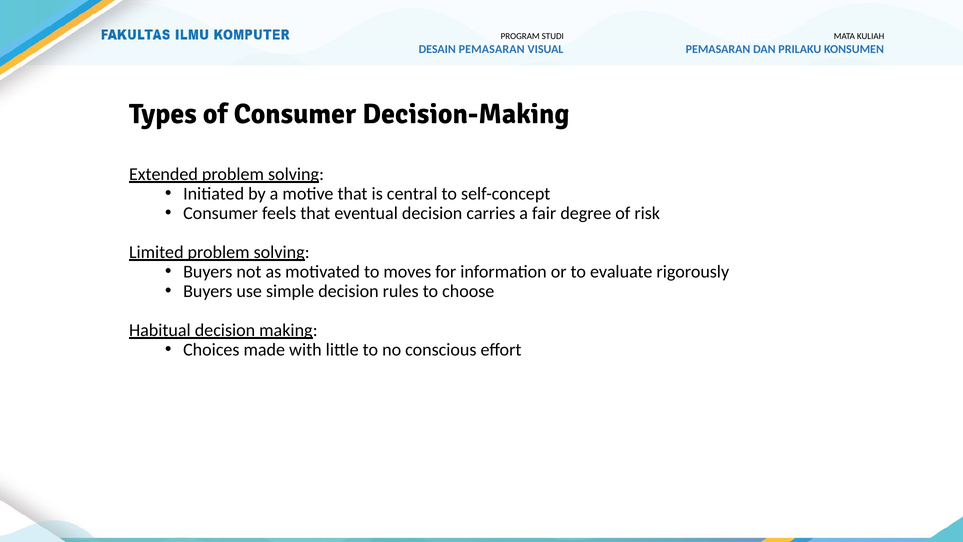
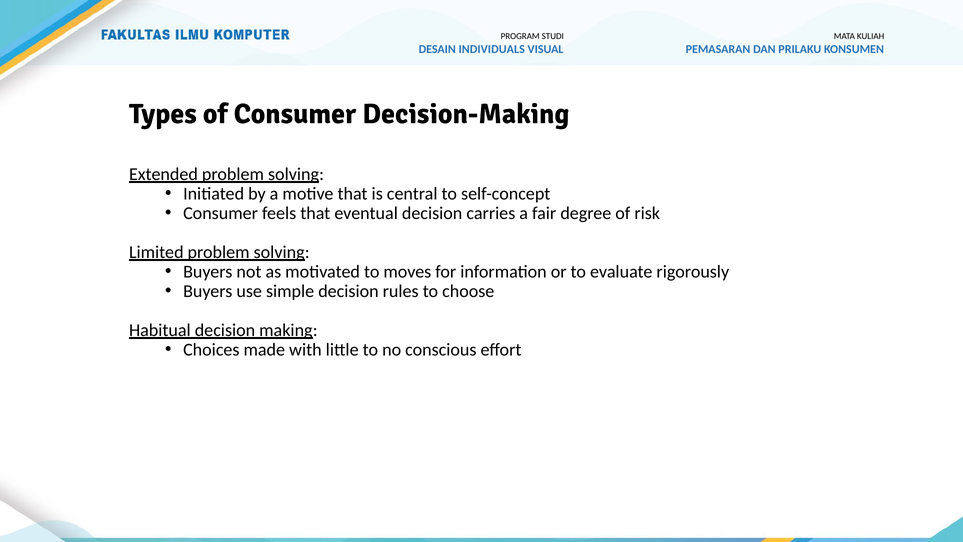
DESAIN PEMASARAN: PEMASARAN -> INDIVIDUALS (492, 49)
